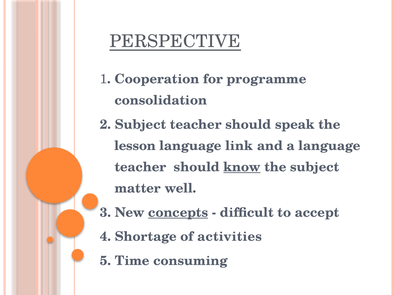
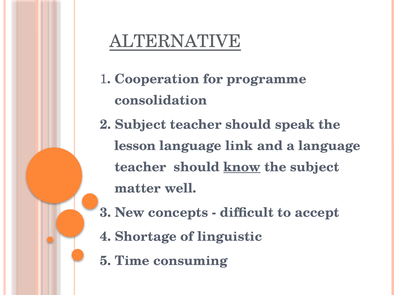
PERSPECTIVE: PERSPECTIVE -> ALTERNATIVE (175, 42)
concepts underline: present -> none (178, 213)
activities: activities -> linguistic (230, 237)
